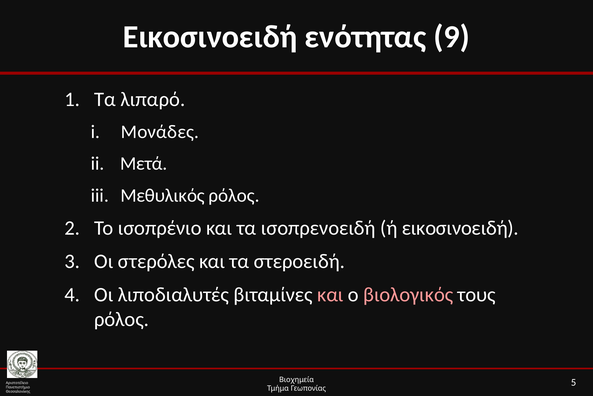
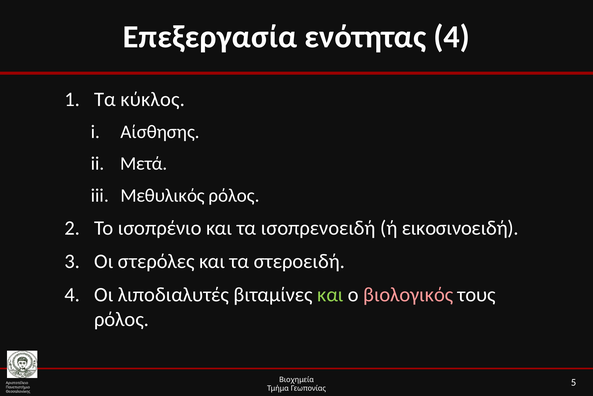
Εικοσινοειδή: Εικοσινοειδή -> Επεξεργασία (210, 37)
ενότητας 9: 9 -> 4 (452, 37)
λιπαρό: λιπαρό -> κύκλος (153, 99)
Μονάδες: Μονάδες -> Αίσθησης (160, 132)
και colour: pink -> light green (330, 294)
